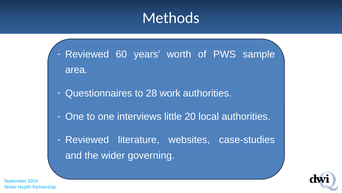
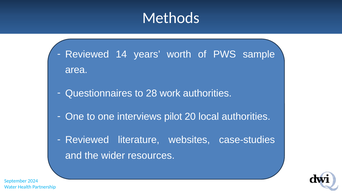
60: 60 -> 14 (121, 54)
little: little -> pilot (173, 116)
governing: governing -> resources (151, 155)
